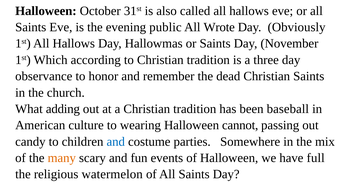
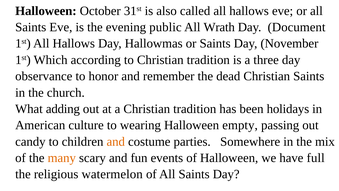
Wrote: Wrote -> Wrath (219, 27)
Obviously: Obviously -> Document (297, 27)
baseball: baseball -> holidays (288, 109)
cannot: cannot -> empty (240, 125)
and colour: blue -> orange (116, 141)
